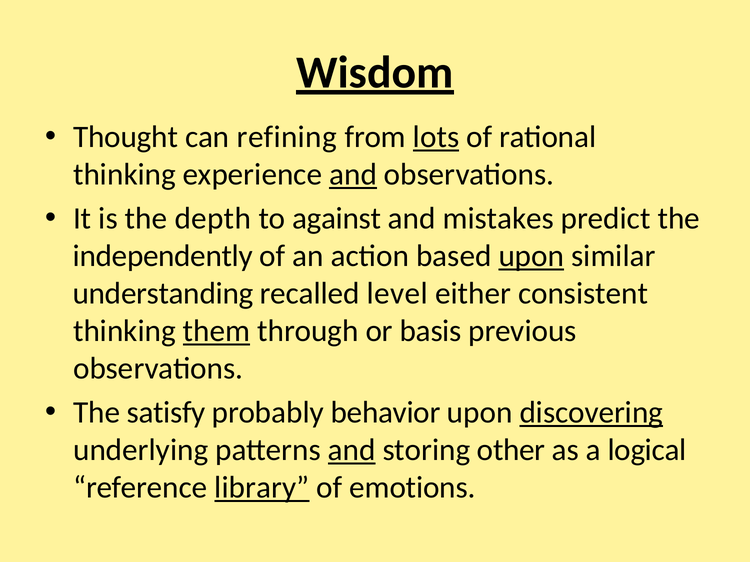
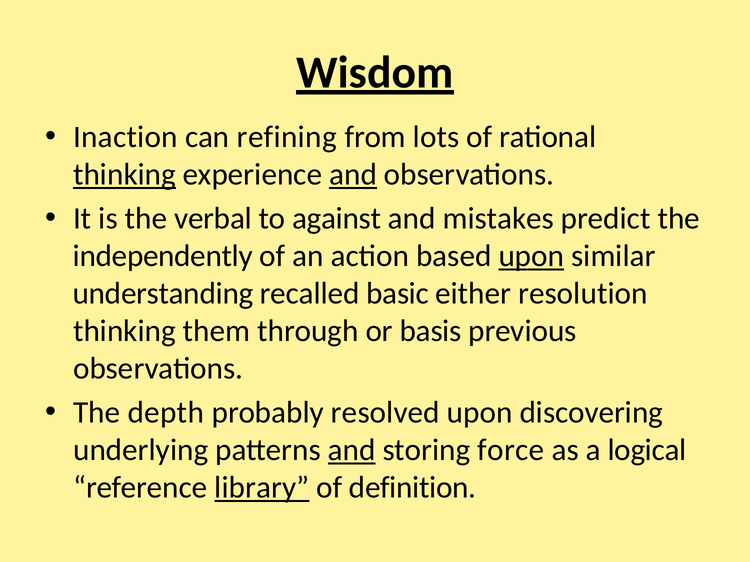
Thought: Thought -> Inaction (125, 137)
lots underline: present -> none (436, 137)
thinking underline: none -> present (125, 175)
depth: depth -> verbal (213, 219)
level: level -> basic (398, 294)
consistent: consistent -> resolution (583, 294)
them underline: present -> none (217, 331)
satisfy: satisfy -> depth (166, 413)
behavior: behavior -> resolved (385, 413)
discovering underline: present -> none (591, 413)
other: other -> force (511, 451)
emotions: emotions -> definition (413, 488)
